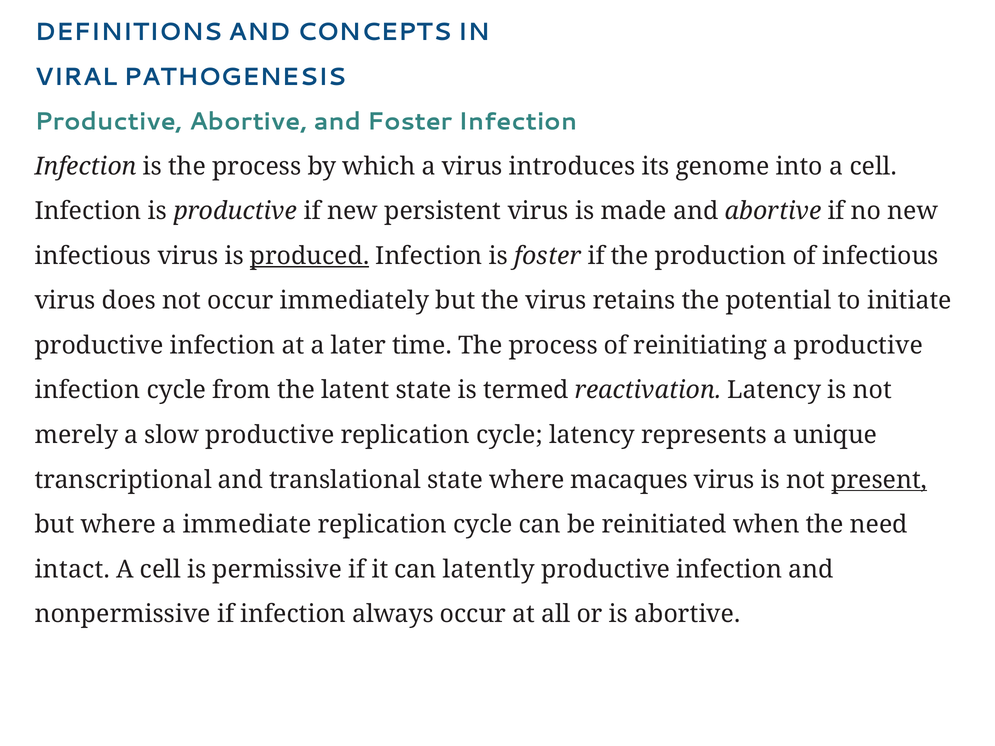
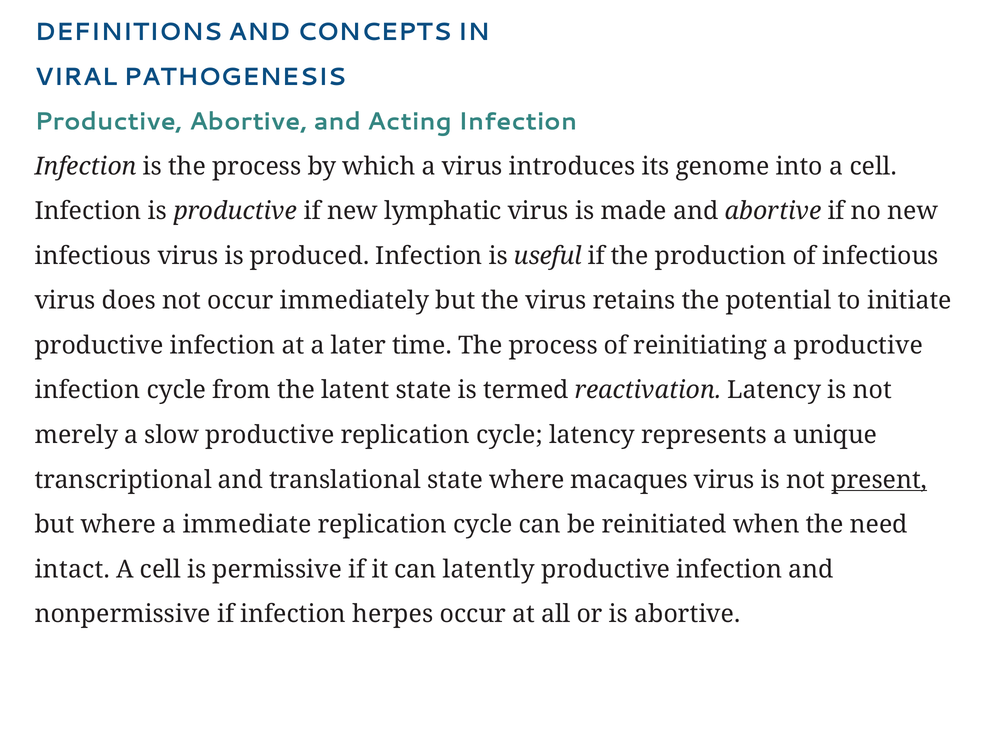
and Foster: Foster -> Acting (410, 122)
persistent: persistent -> lymphatic (443, 211)
produced underline: present -> none (310, 256)
is foster: foster -> useful (548, 256)
always: always -> herpes (393, 614)
